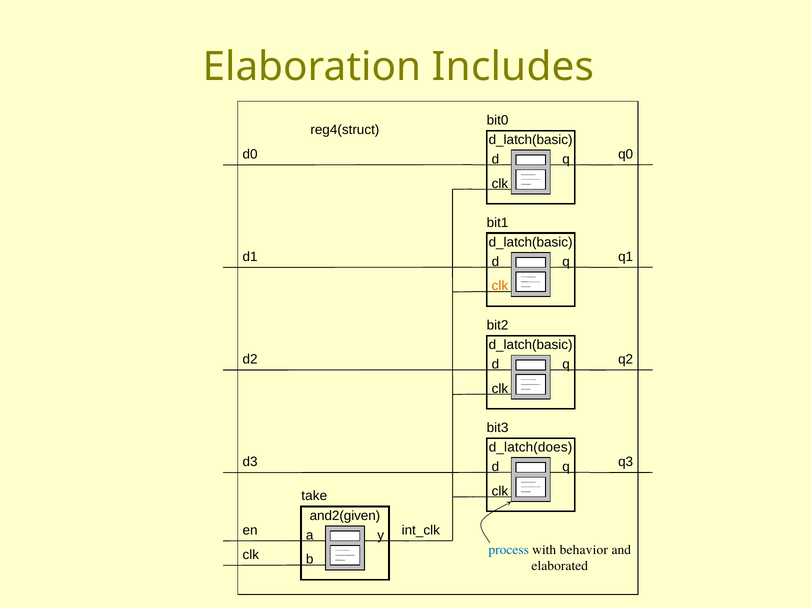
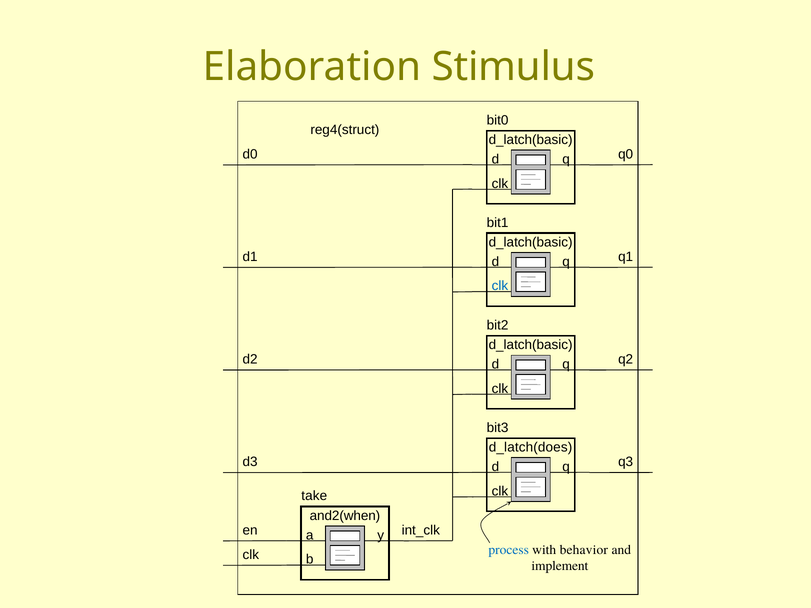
Includes: Includes -> Stimulus (513, 67)
clk colour: orange -> blue (500, 286)
and2(given: and2(given -> and2(when (345, 516)
elaborated: elaborated -> implement (560, 566)
